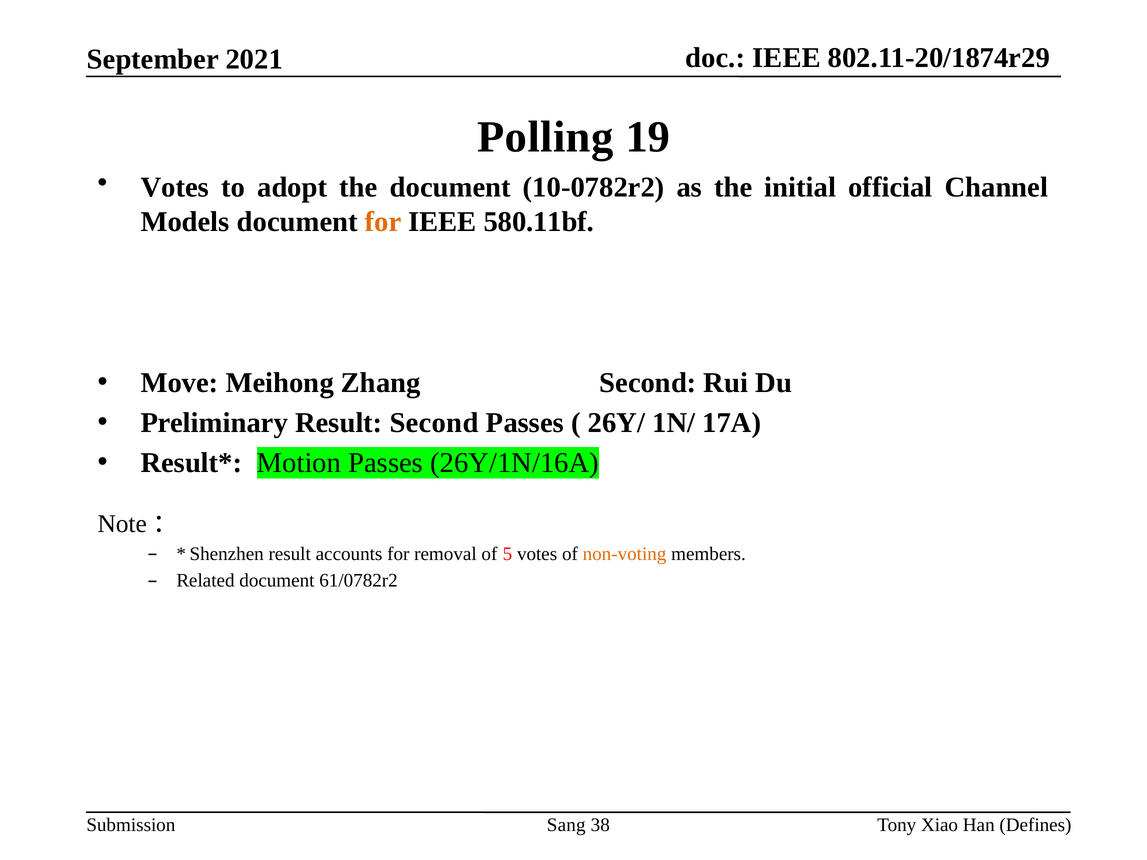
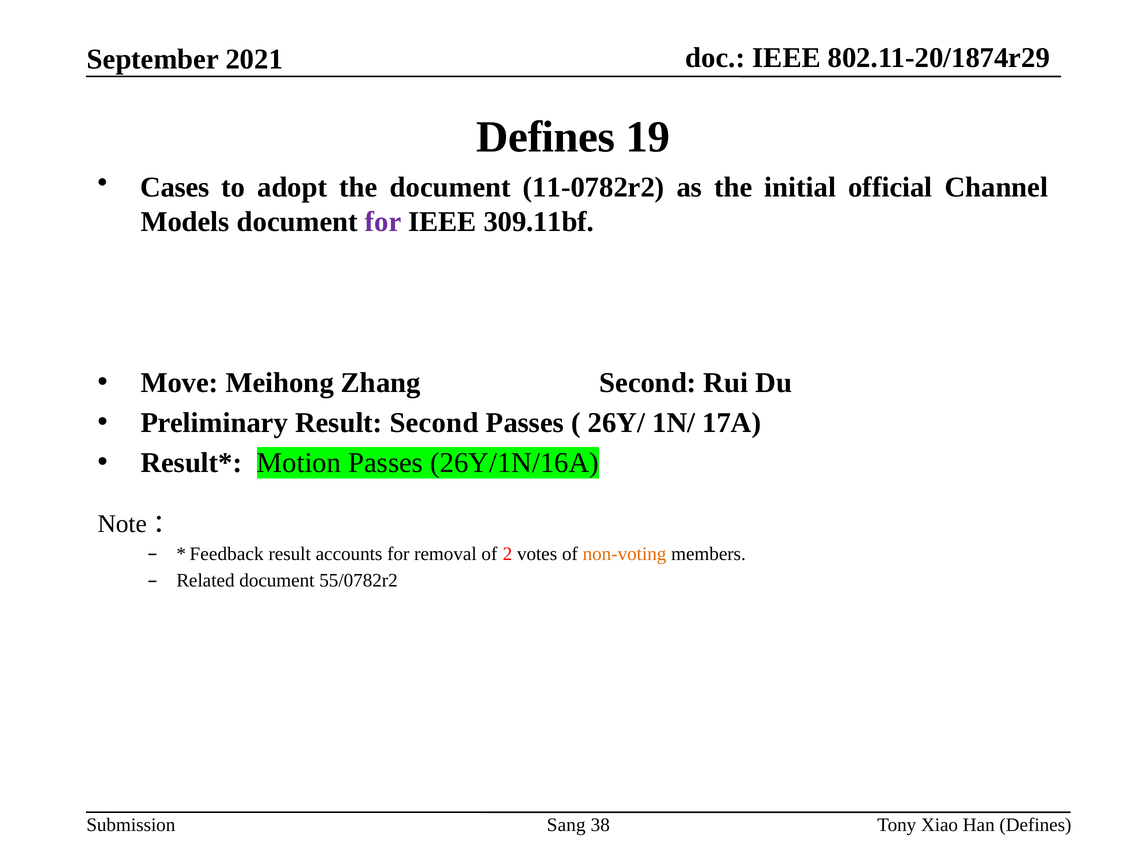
Polling: Polling -> Defines (546, 137)
Votes: Votes -> Cases (175, 187)
10-0782r2: 10-0782r2 -> 11-0782r2 (594, 187)
for colour: orange -> purple (383, 222)
580.11bf: 580.11bf -> 309.11bf (539, 222)
Shenzhen: Shenzhen -> Feedback (227, 554)
5: 5 -> 2 (507, 554)
61/0782r2: 61/0782r2 -> 55/0782r2 (359, 581)
